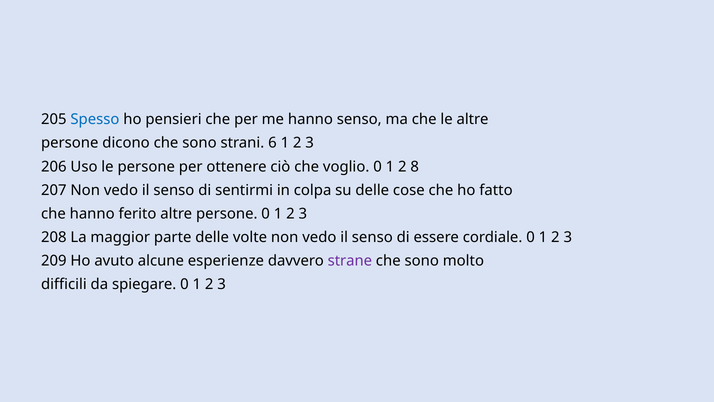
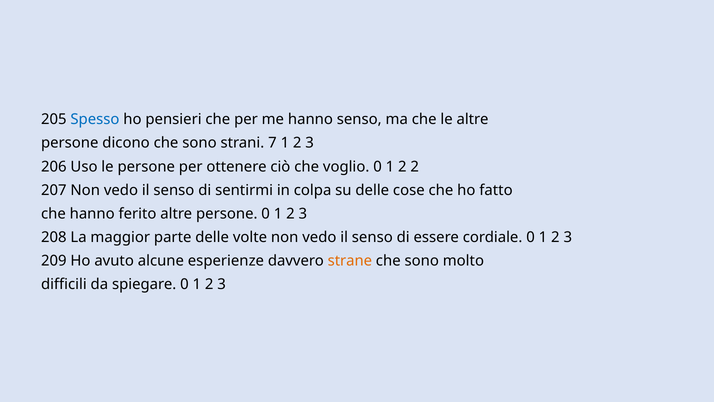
6: 6 -> 7 (272, 143)
2 8: 8 -> 2 (415, 166)
strane colour: purple -> orange (350, 261)
